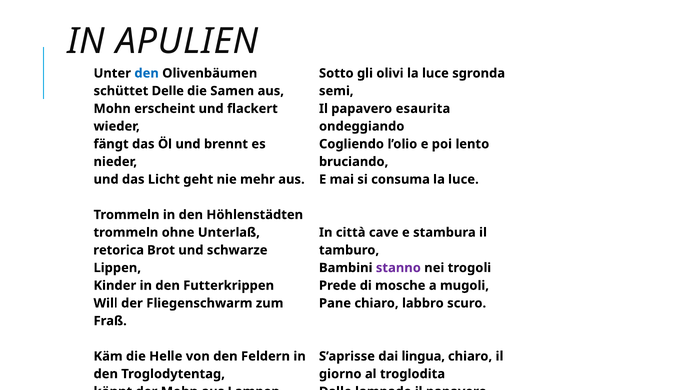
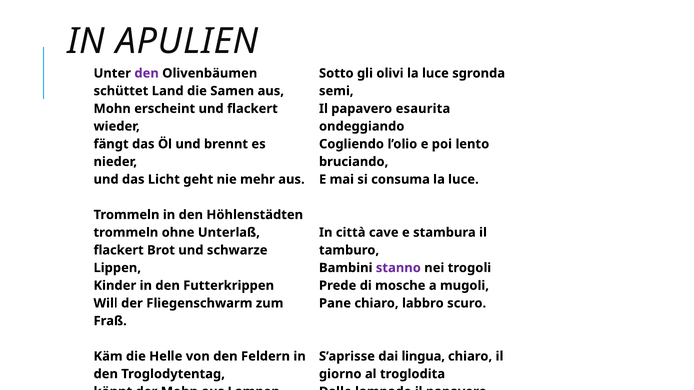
den colour: blue -> purple (147, 73)
Delle: Delle -> Land (168, 91)
retorica: retorica -> flackert (119, 250)
